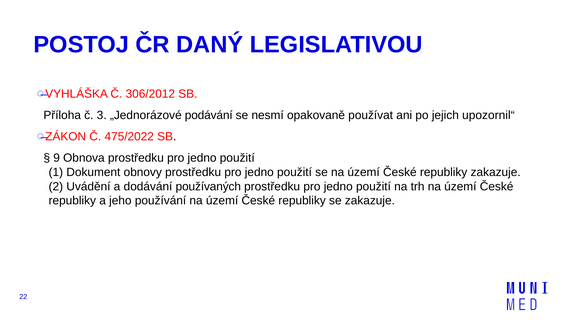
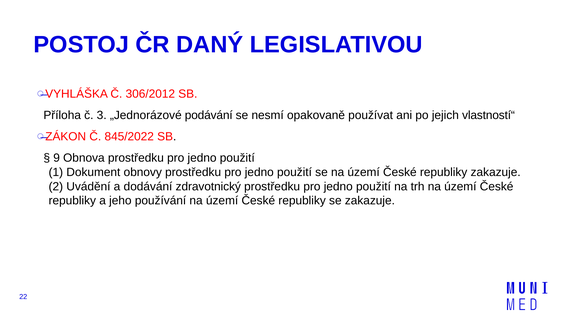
upozornil“: upozornil“ -> vlastností“ (489, 115)
475/2022: 475/2022 -> 845/2022 (129, 136)
používaných: používaných -> zdravotnický (208, 186)
